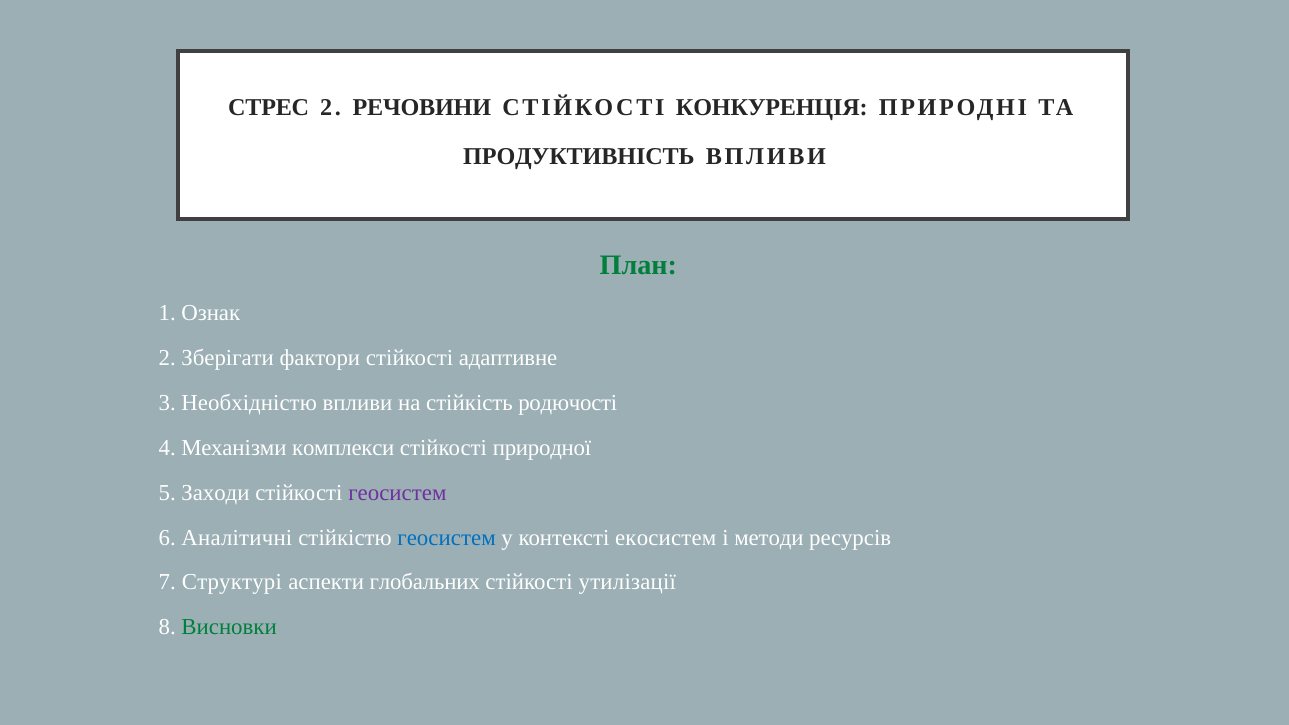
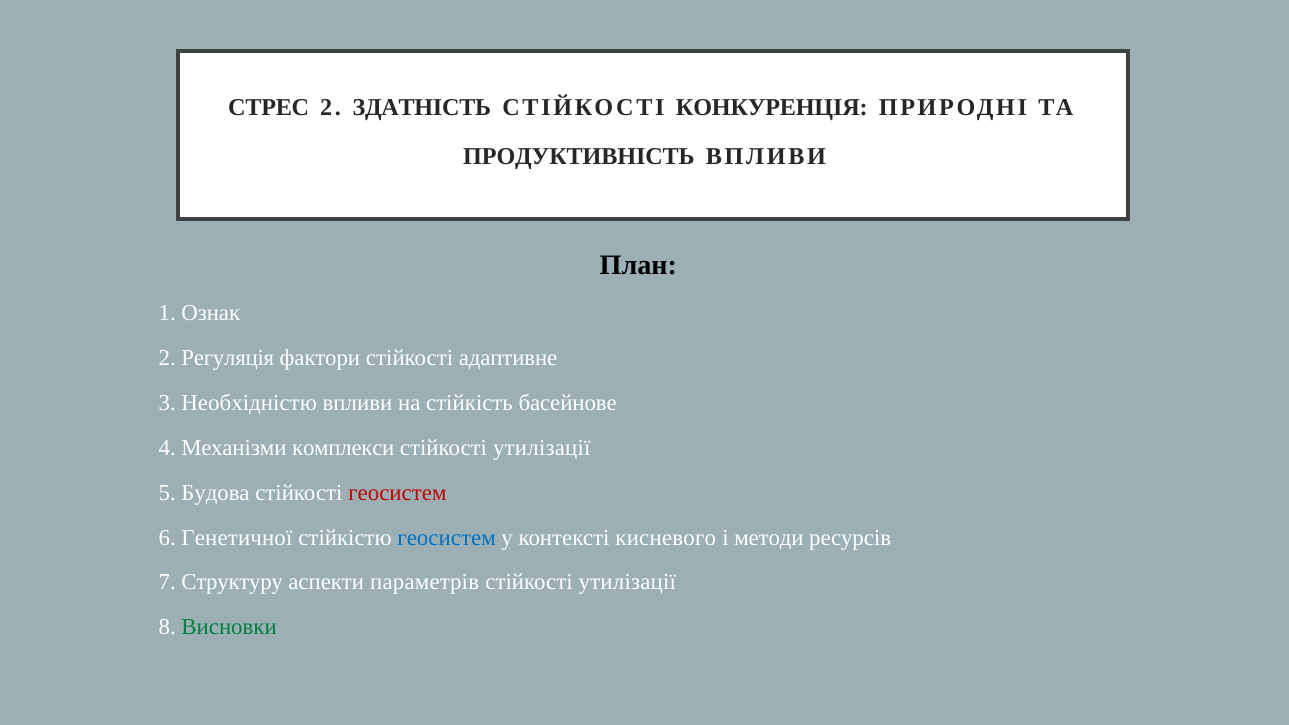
РЕЧОВИНИ: РЕЧОВИНИ -> ЗДАТНІСТЬ (422, 108)
План colour: green -> black (638, 265)
Зберігати: Зберігати -> Регуляція (228, 358)
родючості: родючості -> басейнове (568, 403)
природної: природної -> утилізації (542, 448)
Заходи: Заходи -> Будова (216, 493)
геосистем colour: purple -> red (397, 493)
Аналітичні: Аналітичні -> Генетичної (237, 538)
екосистем: екосистем -> кисневого (666, 538)
Структурі: Структурі -> Структуру (232, 582)
глобальних: глобальних -> параметрів (425, 582)
